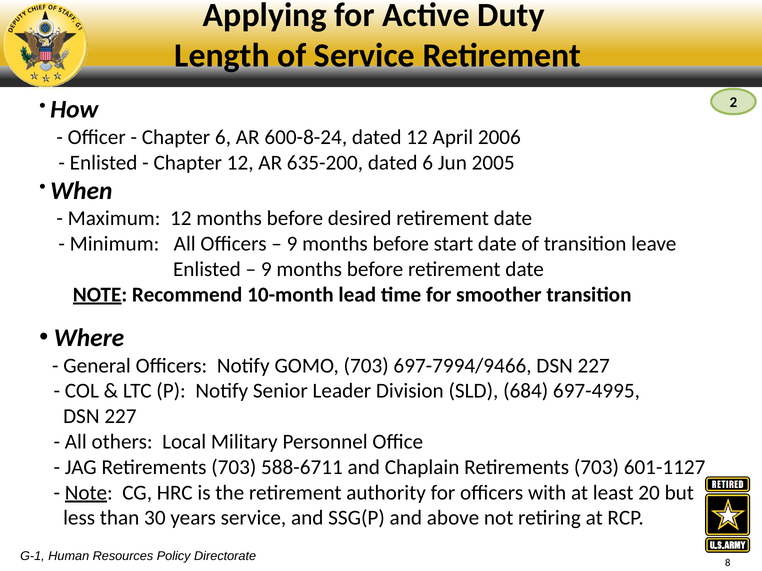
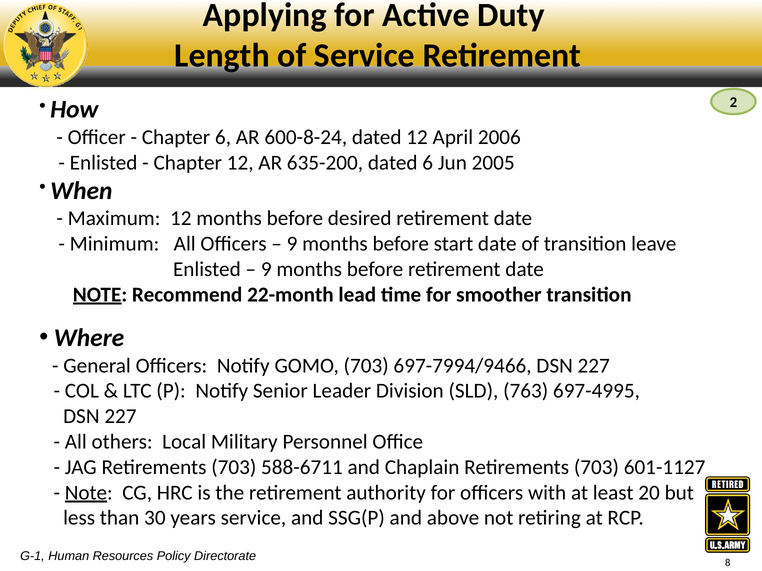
10-month: 10-month -> 22-month (290, 295)
684: 684 -> 763 (526, 391)
